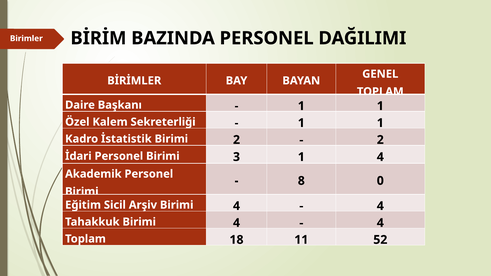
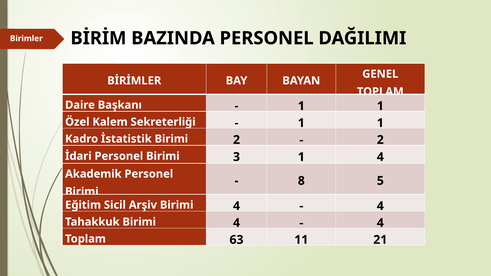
0: 0 -> 5 (380, 181)
18: 18 -> 63 (237, 240)
52: 52 -> 21 (380, 240)
